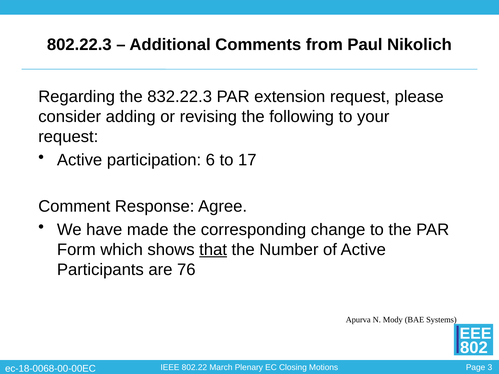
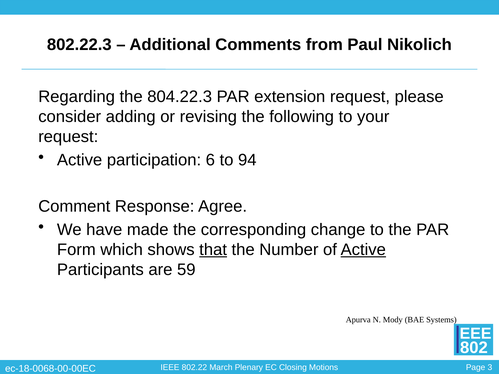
832.22.3: 832.22.3 -> 804.22.3 (180, 97)
17: 17 -> 94 (247, 160)
Active underline: none -> present (363, 250)
76: 76 -> 59 (186, 270)
